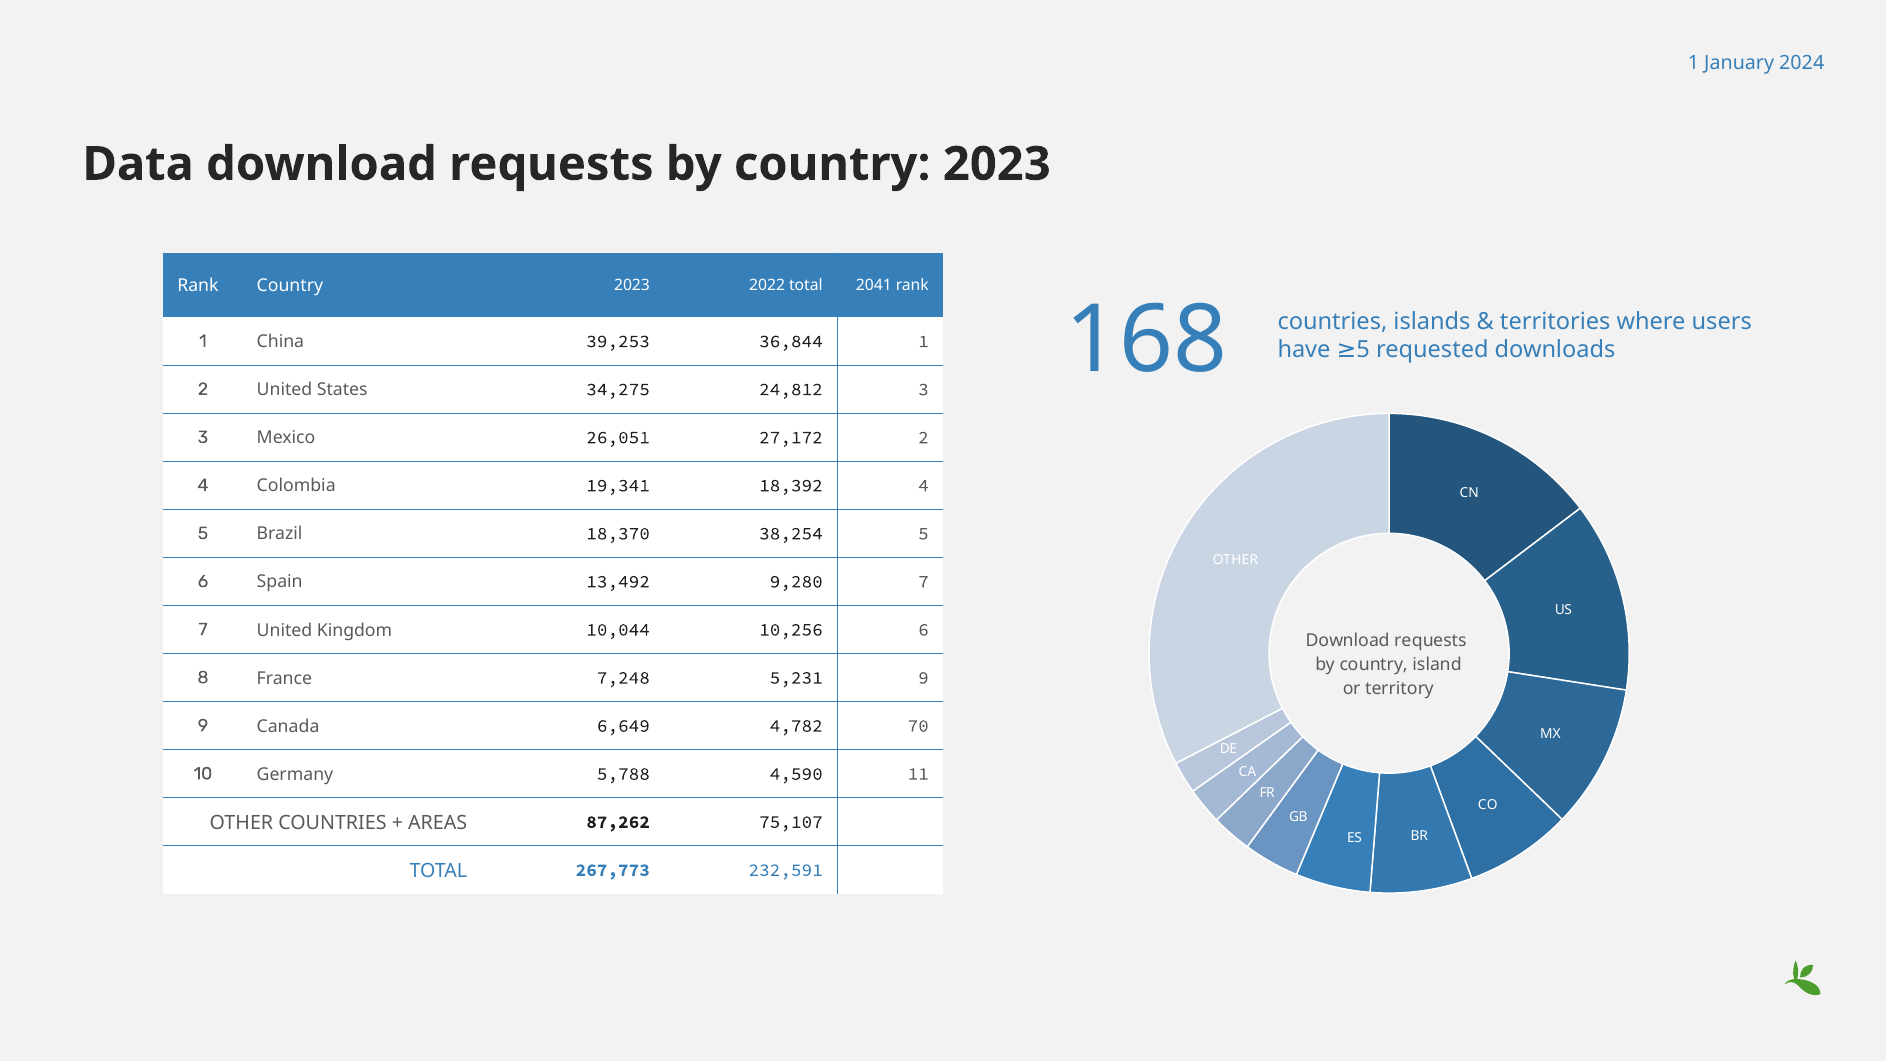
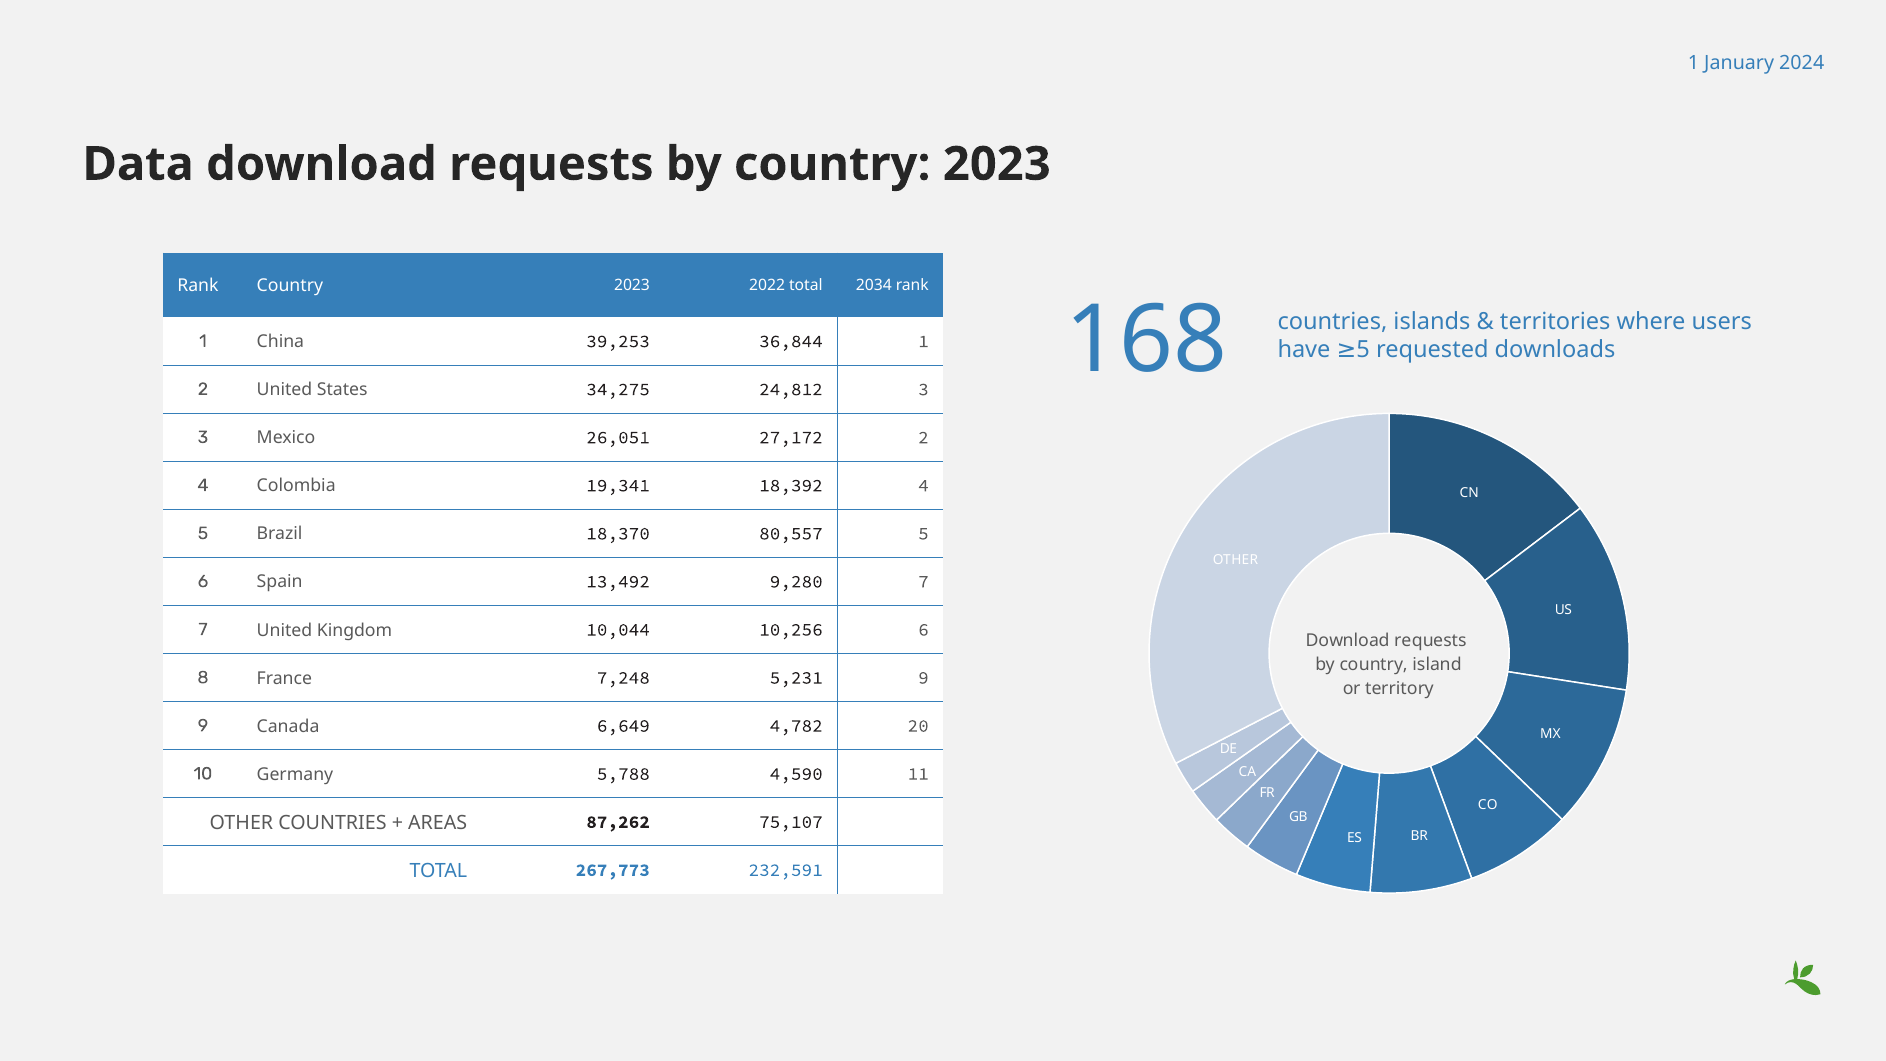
2041: 2041 -> 2034 (874, 286)
38,254: 38,254 -> 80,557 (791, 534)
70: 70 -> 20 (918, 726)
